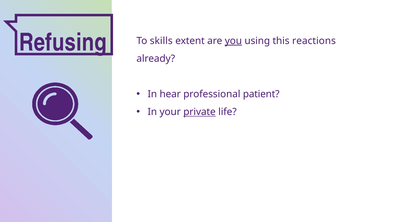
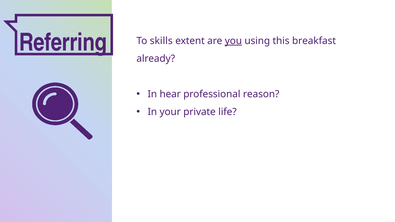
Refusing: Refusing -> Referring (63, 43)
reactions: reactions -> breakfast (314, 41)
patient: patient -> reason (261, 94)
private underline: present -> none (200, 112)
